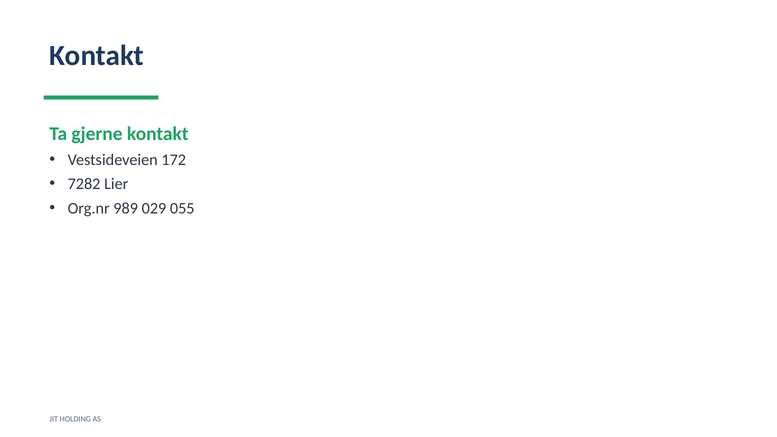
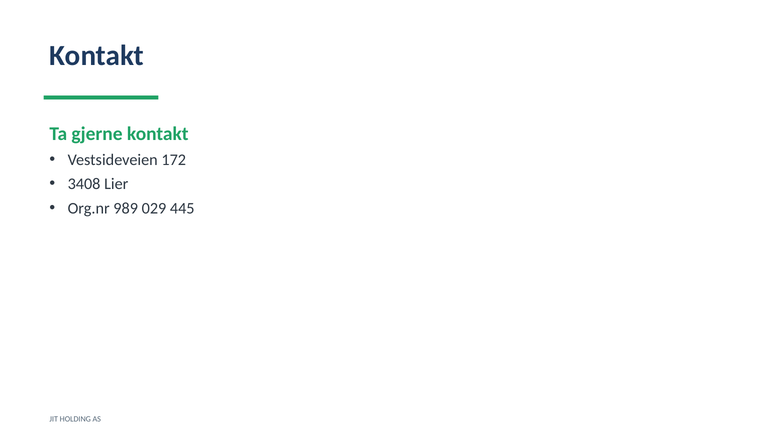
7282: 7282 -> 3408 (84, 184)
055: 055 -> 445 (182, 208)
